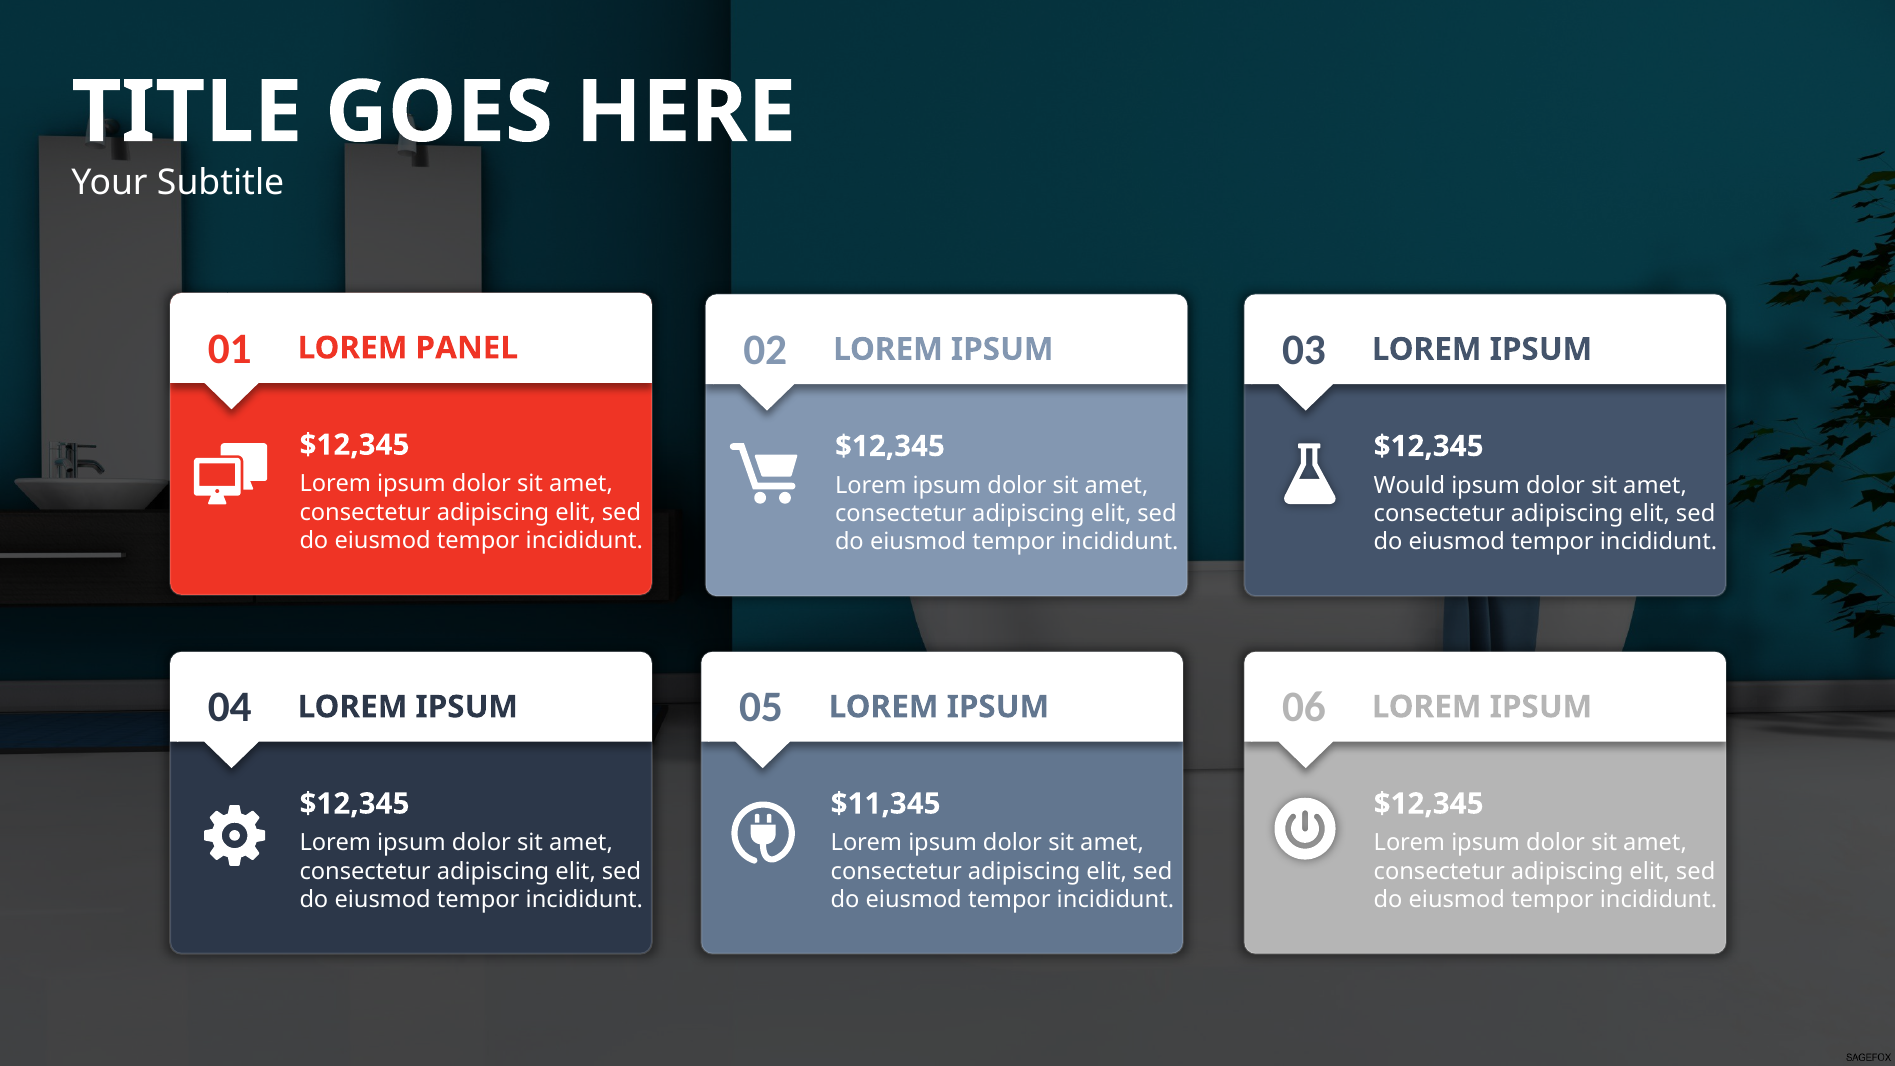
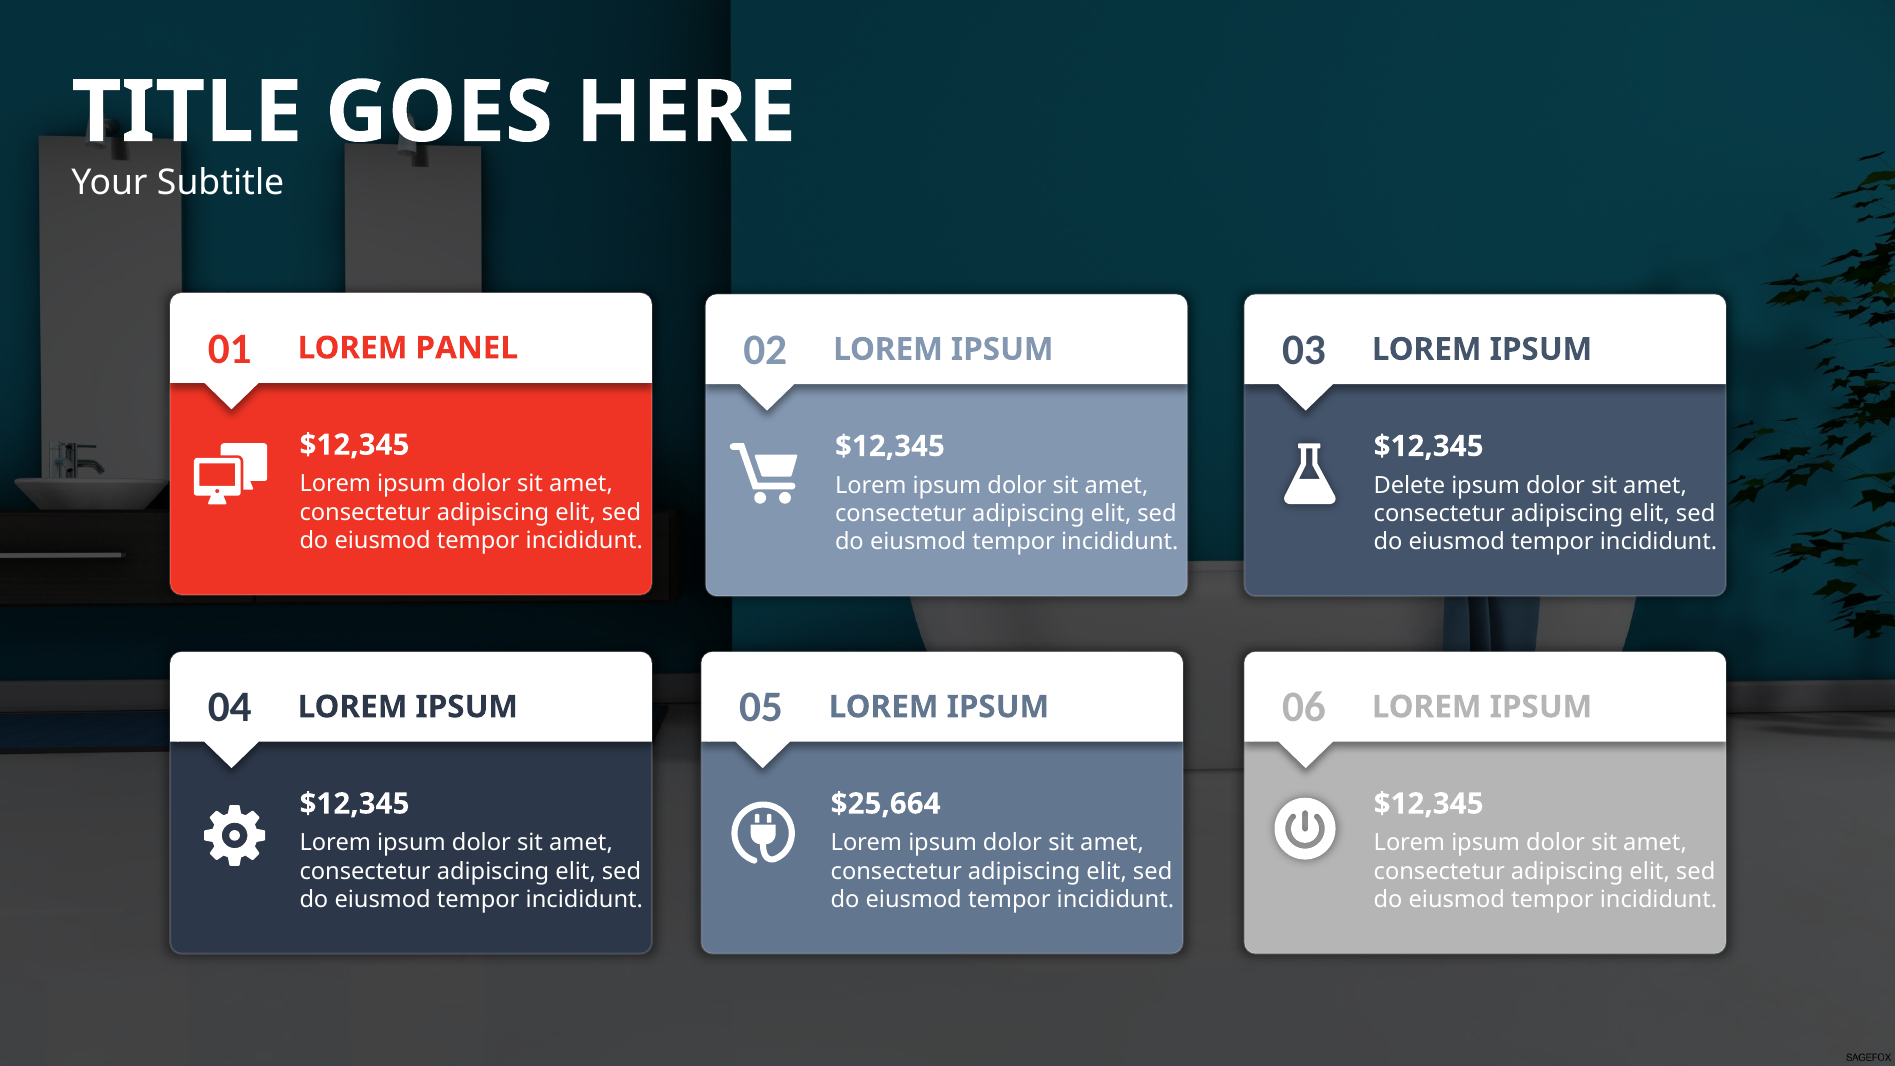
Would: Would -> Delete (1409, 485)
$11,345: $11,345 -> $25,664 (886, 804)
